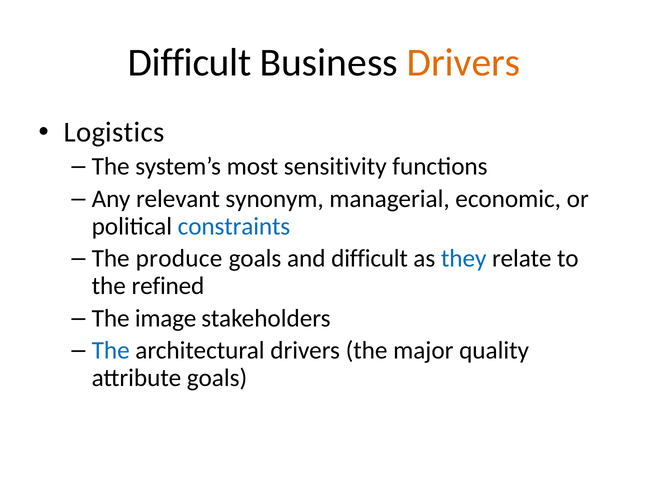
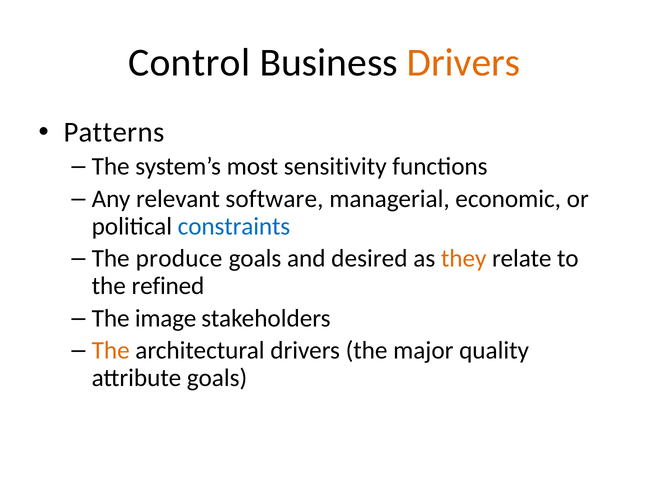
Difficult: Difficult -> Control (189, 63)
Logistics: Logistics -> Patterns (114, 132)
synonym: synonym -> software (274, 199)
and difficult: difficult -> desired (369, 258)
they colour: blue -> orange (464, 258)
The colour: blue -> orange (111, 350)
